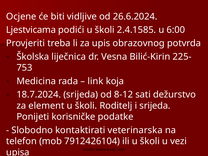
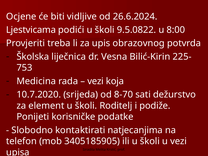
2.4.1585: 2.4.1585 -> 9.5.0822 (137, 30)
6:00: 6:00 -> 8:00 (176, 30)
link: link -> vezi (96, 81)
18.7.2024: 18.7.2024 -> 10.7.2020 (39, 95)
8-12: 8-12 -> 8-70 (124, 95)
i srijeda: srijeda -> podiže (155, 106)
veterinarska: veterinarska -> natjecanjima (135, 130)
7912426104: 7912426104 -> 3405185905 (92, 141)
